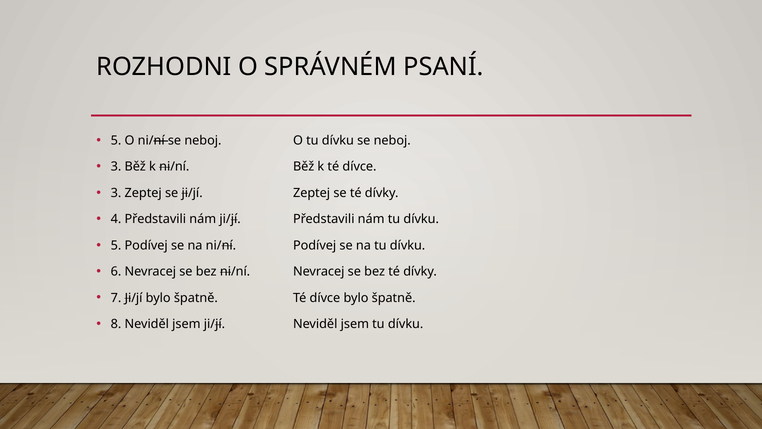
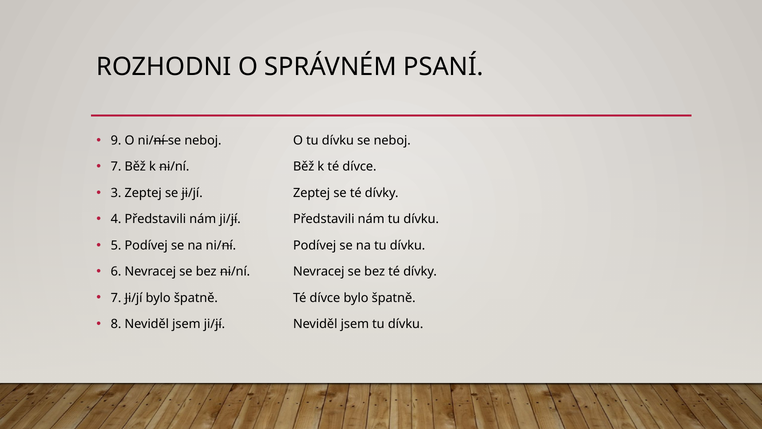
5: 5 -> 9 (116, 140)
3: 3 -> 7 (116, 167)
